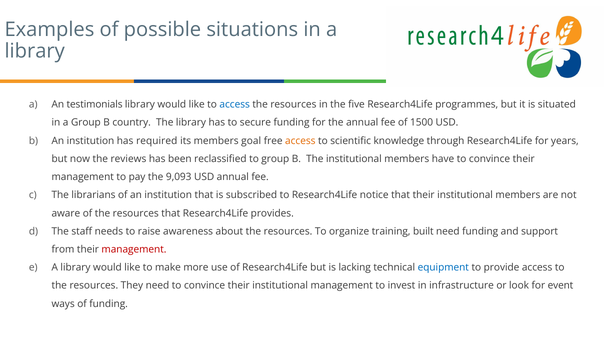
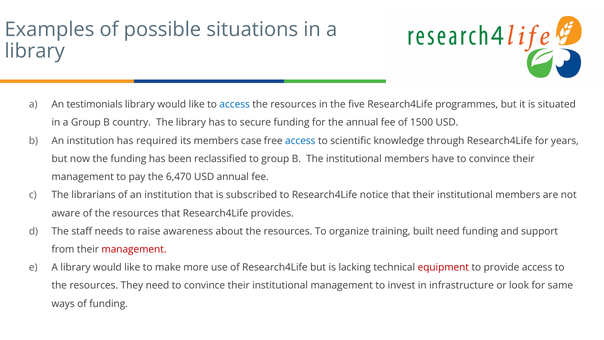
goal: goal -> case (251, 141)
access colour: orange -> blue (300, 141)
the reviews: reviews -> funding (128, 159)
9,093: 9,093 -> 6,470 (179, 177)
equipment colour: blue -> red (443, 267)
event: event -> same (560, 285)
